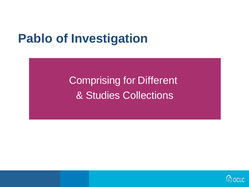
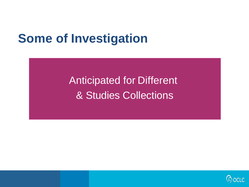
Pablo: Pablo -> Some (35, 39)
Comprising: Comprising -> Anticipated (95, 80)
